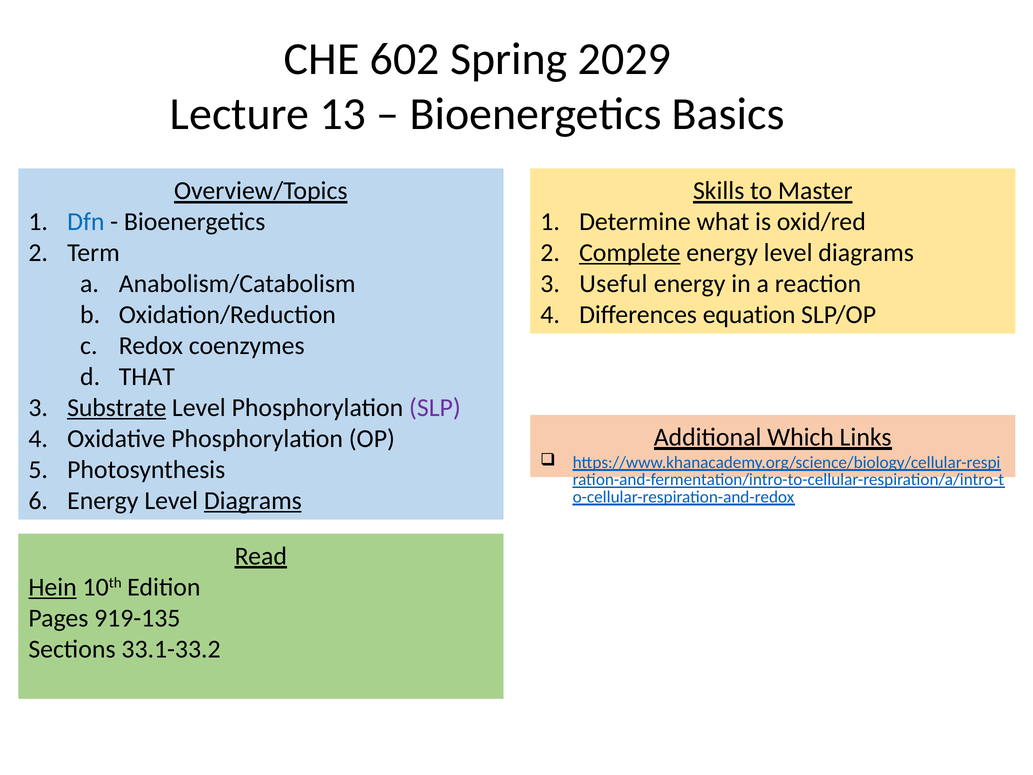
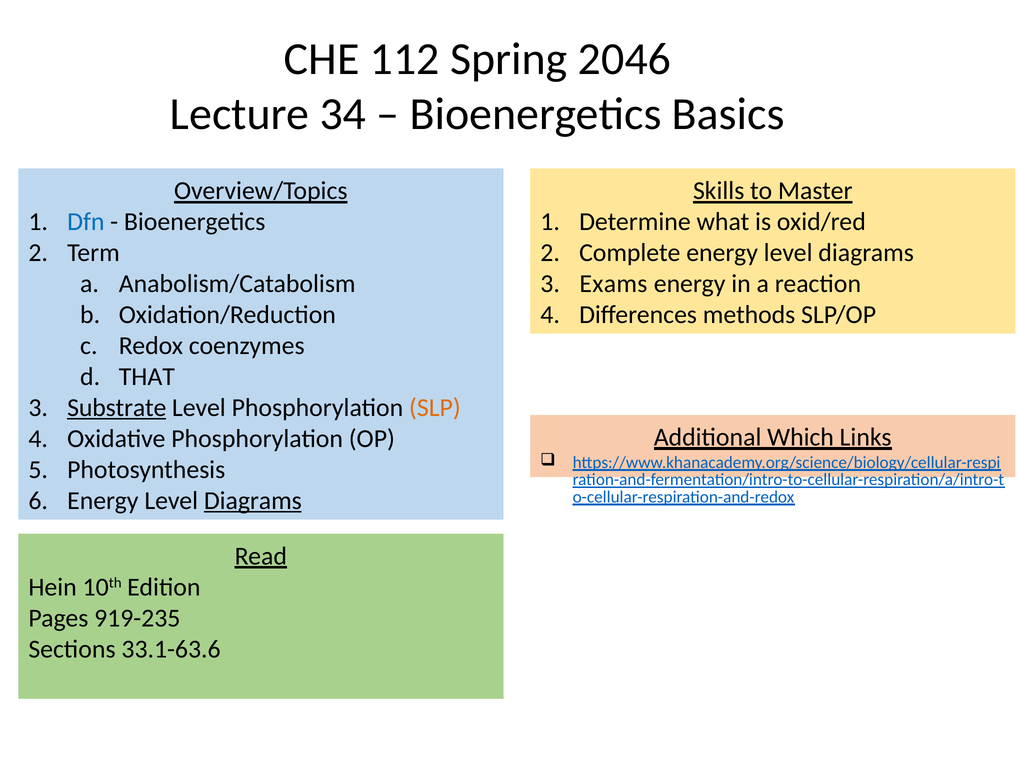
602: 602 -> 112 (405, 59)
2029: 2029 -> 2046 (625, 59)
13: 13 -> 34 (343, 114)
Complete underline: present -> none (630, 253)
Useful: Useful -> Exams (613, 284)
equation: equation -> methods (749, 315)
SLP colour: purple -> orange (435, 408)
Hein underline: present -> none (53, 587)
919-135: 919-135 -> 919-235 (137, 618)
33.1-33.2: 33.1-33.2 -> 33.1-63.6 (171, 649)
